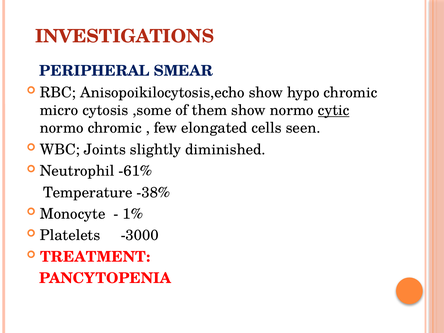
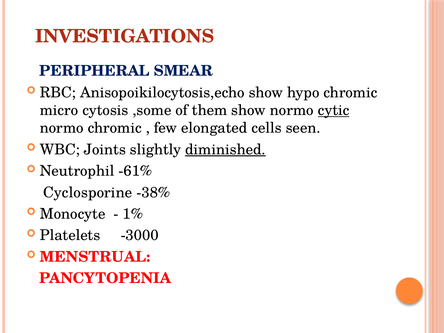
diminished underline: none -> present (225, 150)
Temperature: Temperature -> Cyclosporine (88, 192)
TREATMENT: TREATMENT -> MENSTRUAL (95, 257)
